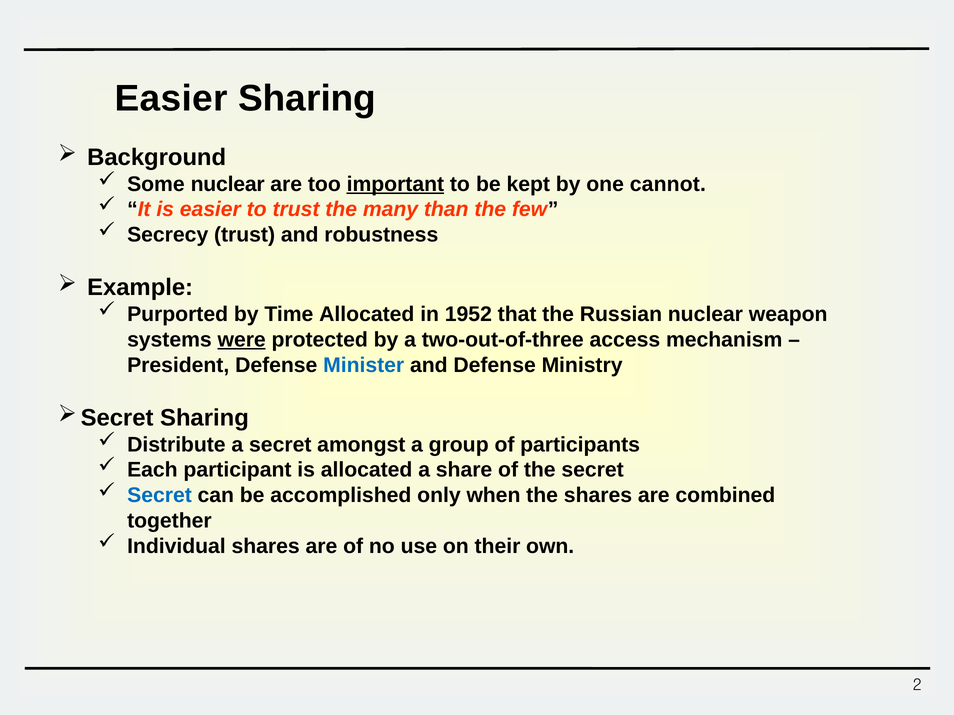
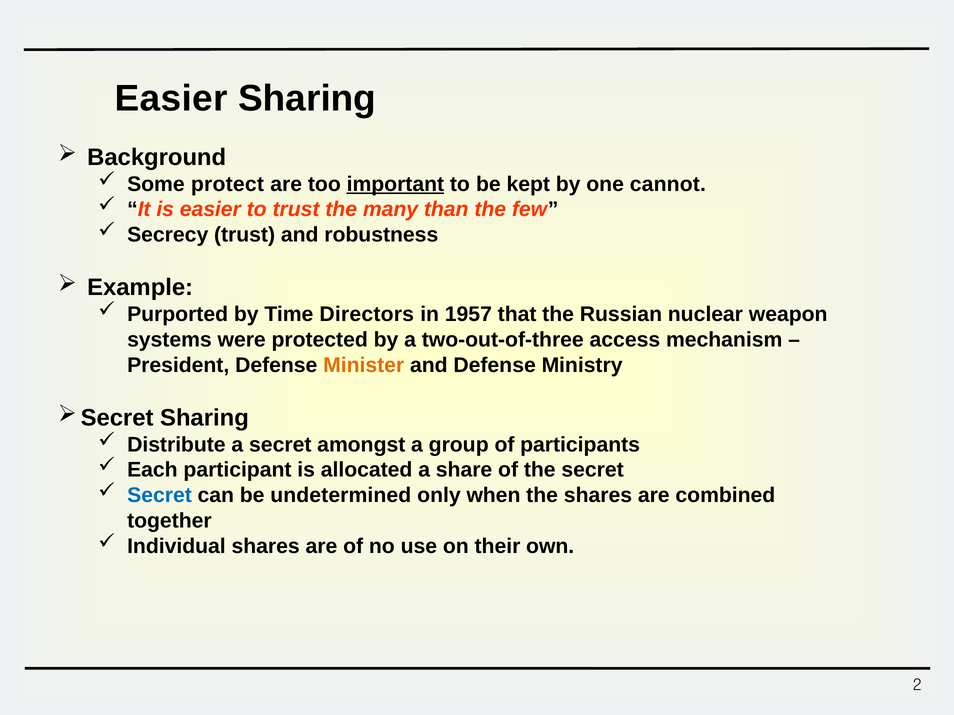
Some nuclear: nuclear -> protect (227, 184)
Time Allocated: Allocated -> Directors (367, 315)
1952: 1952 -> 1957 (468, 315)
were underline: present -> none (242, 340)
Minister colour: blue -> orange (364, 365)
accomplished: accomplished -> undetermined (341, 496)
